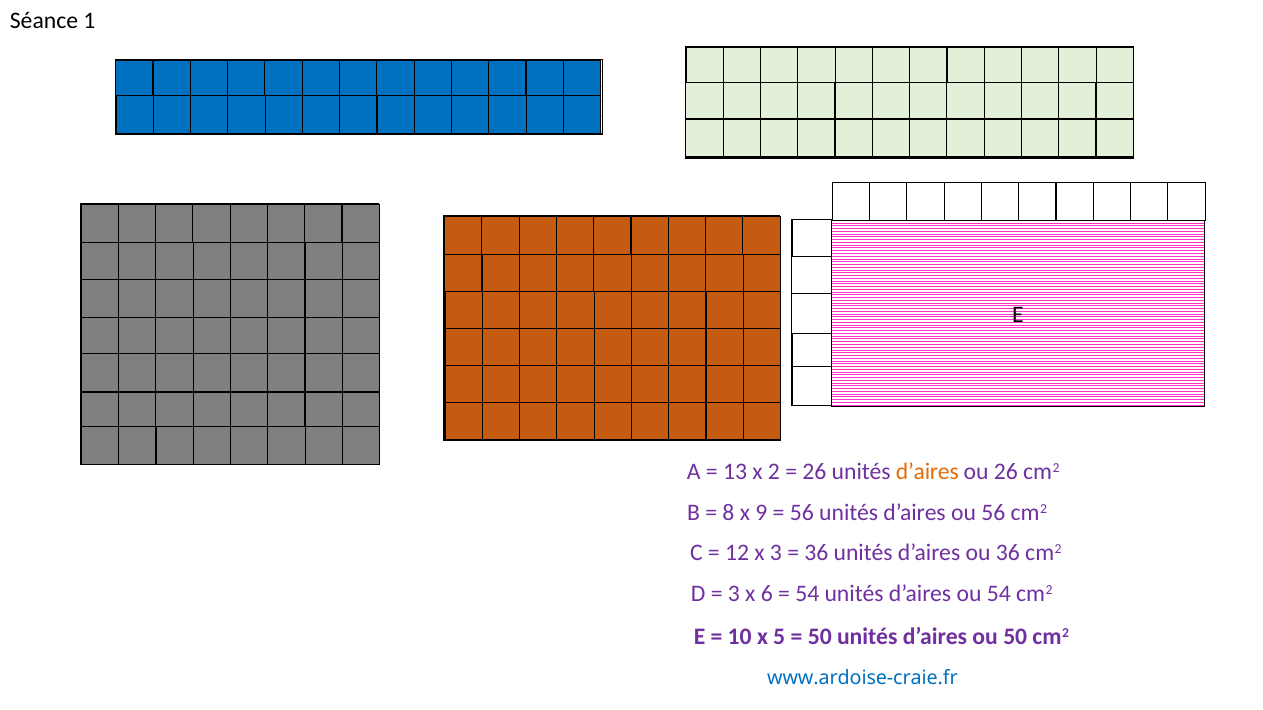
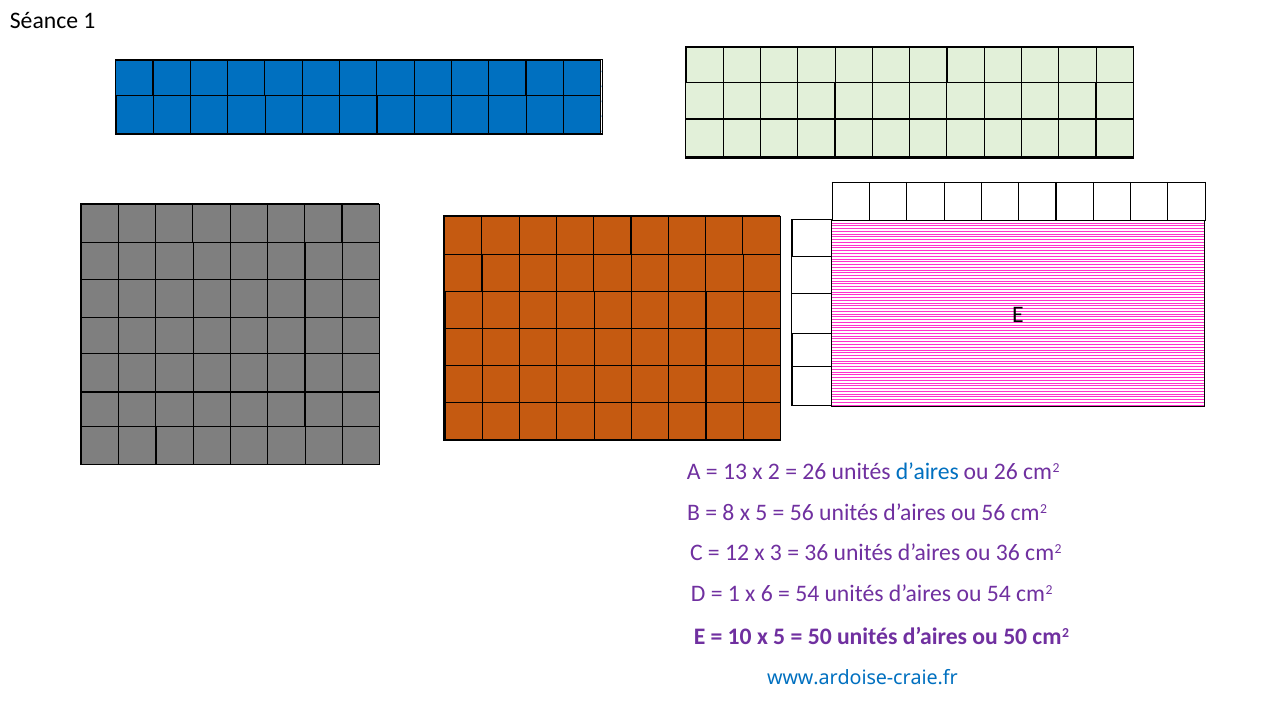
d’aires colour: orange -> blue (927, 472)
8 x 9: 9 -> 5 (761, 513)
3: 3 -> 1 (734, 594)
